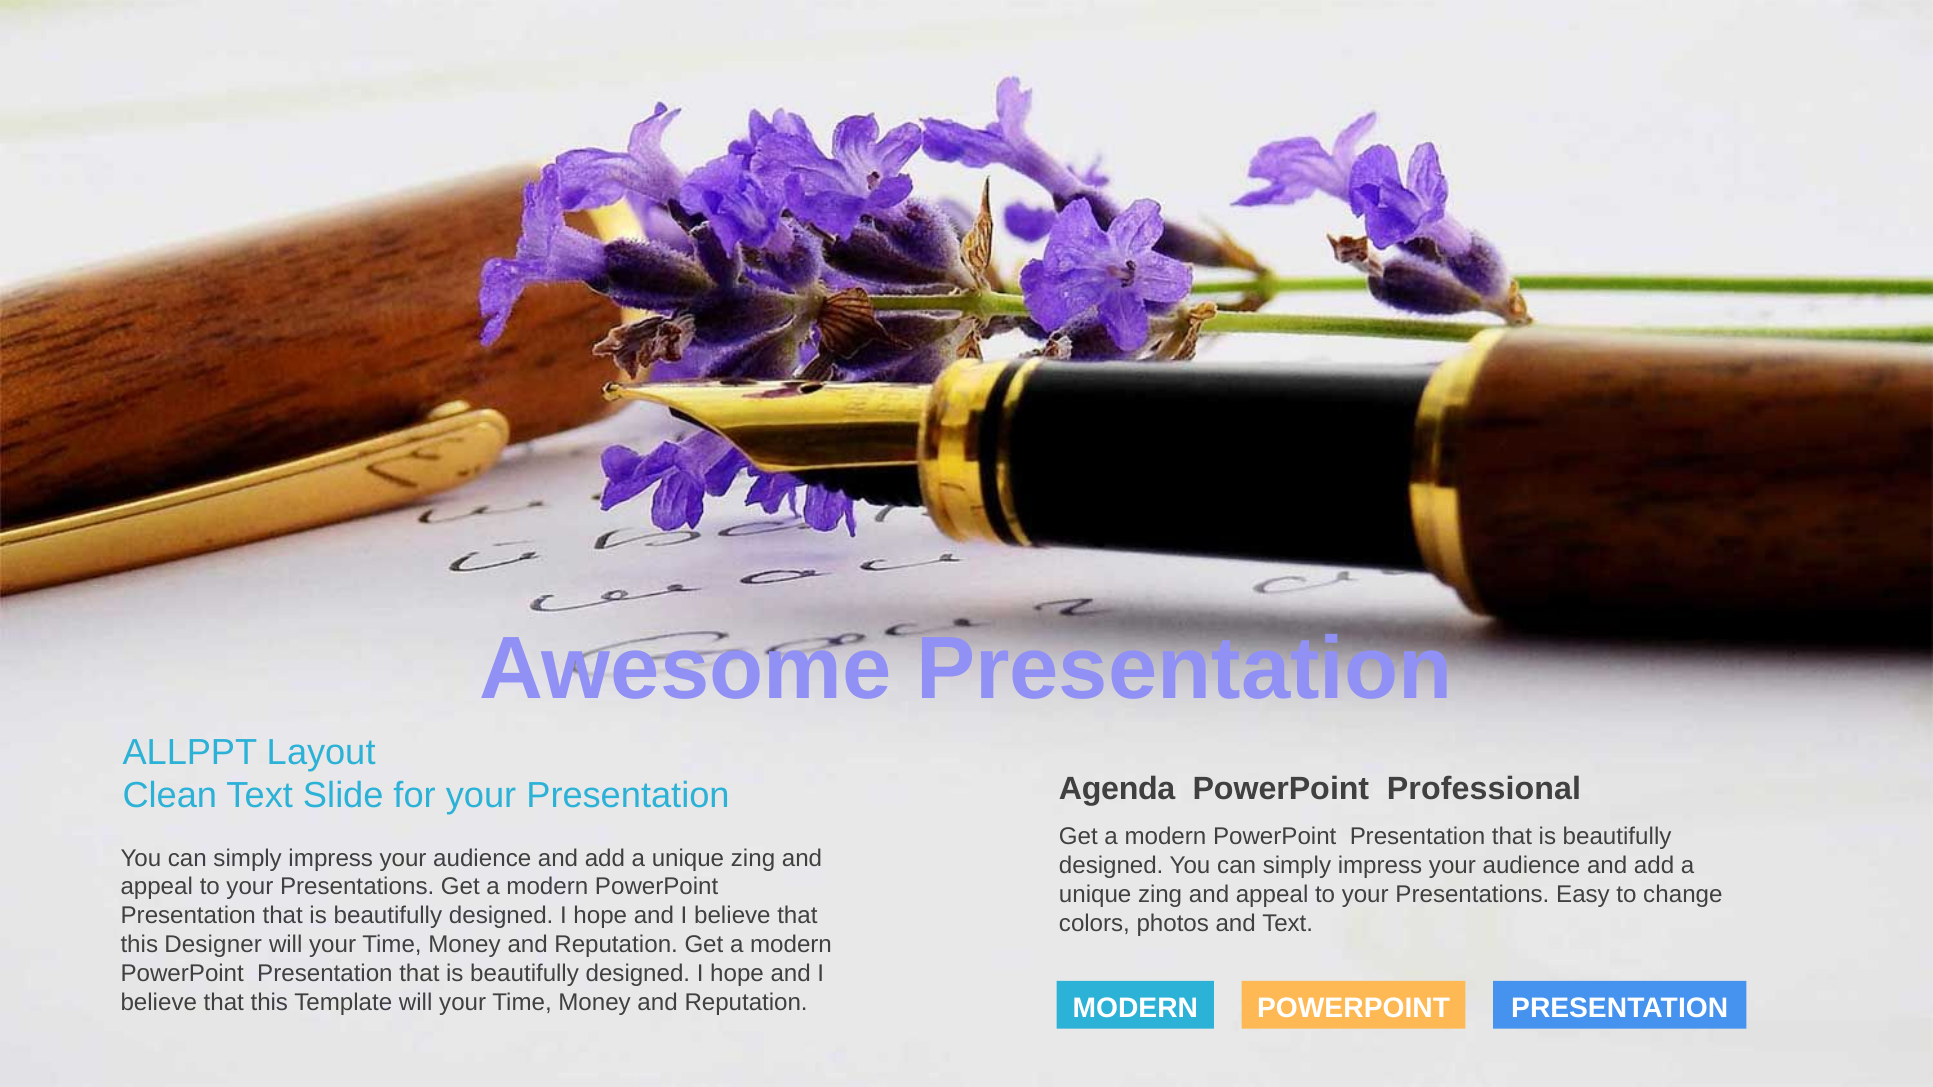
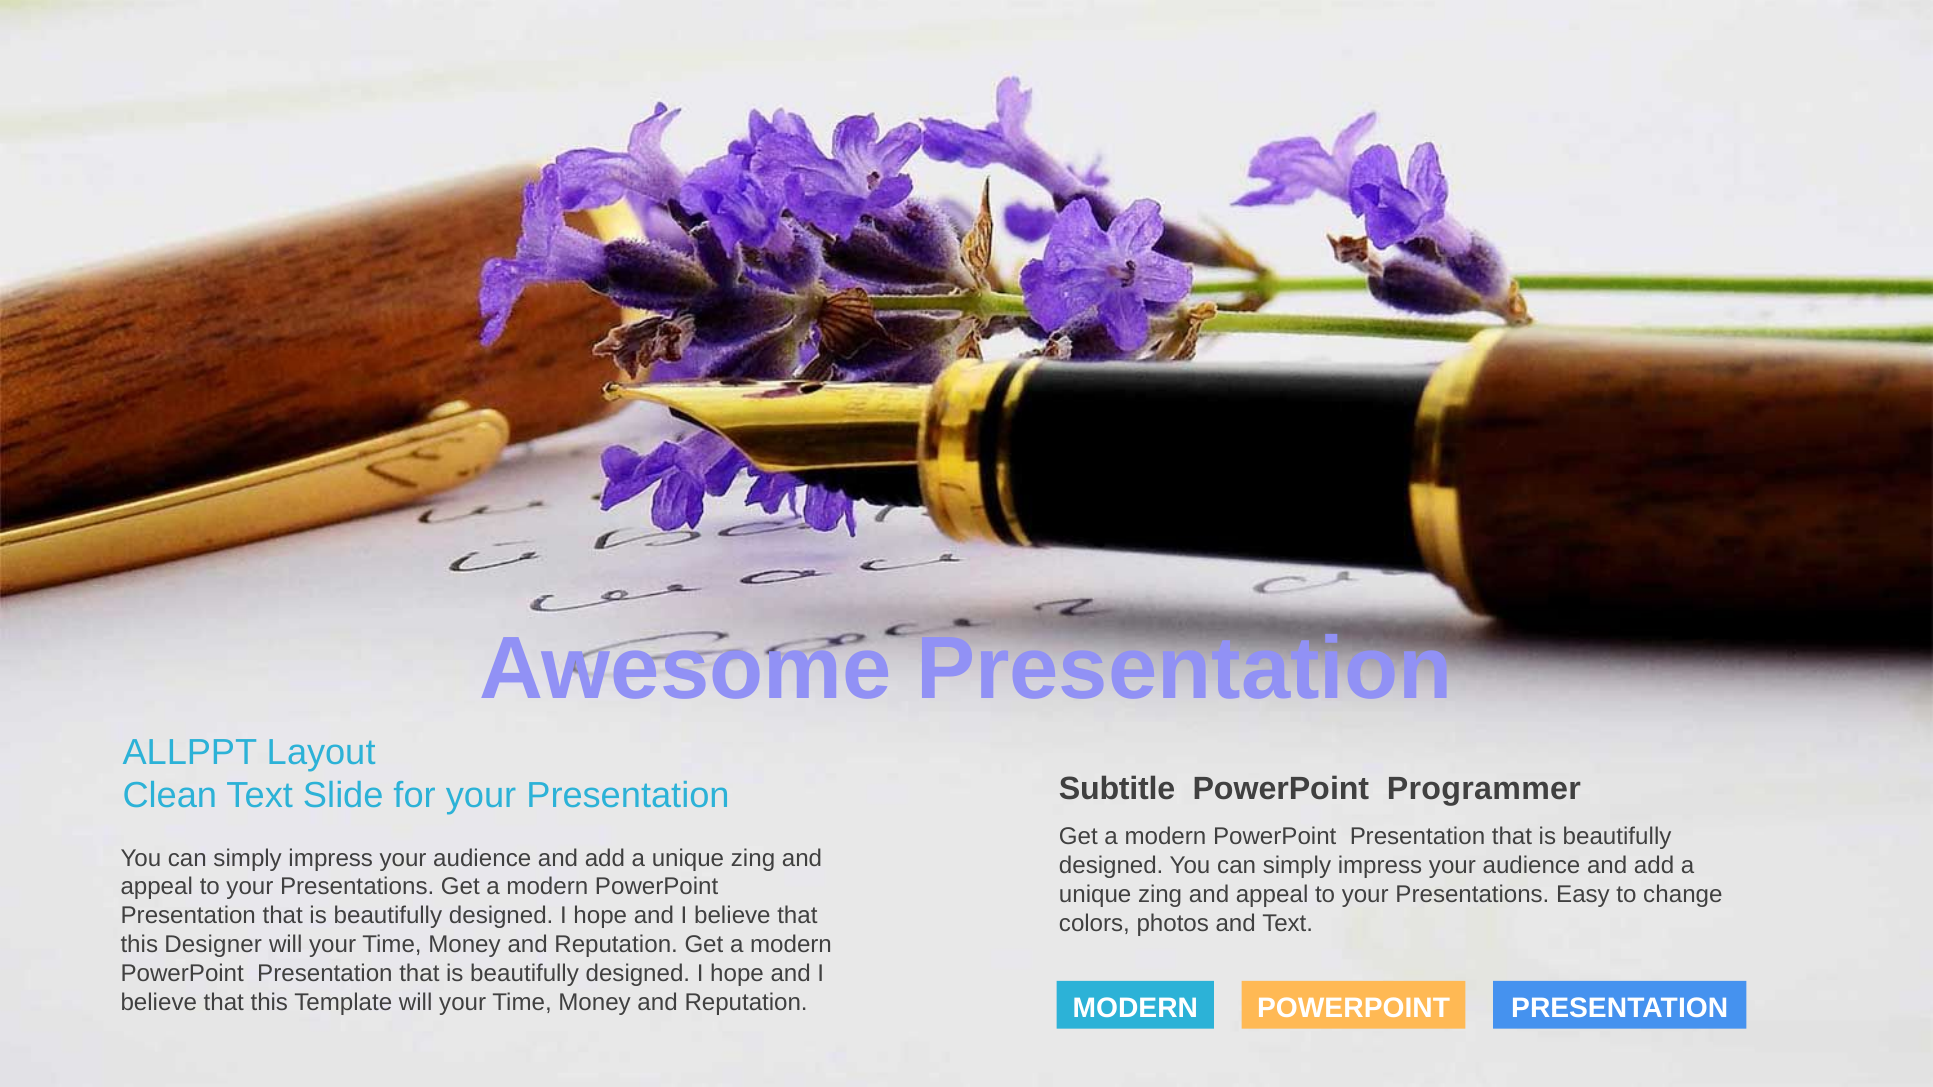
Agenda: Agenda -> Subtitle (1117, 789)
Professional: Professional -> Programmer (1484, 789)
